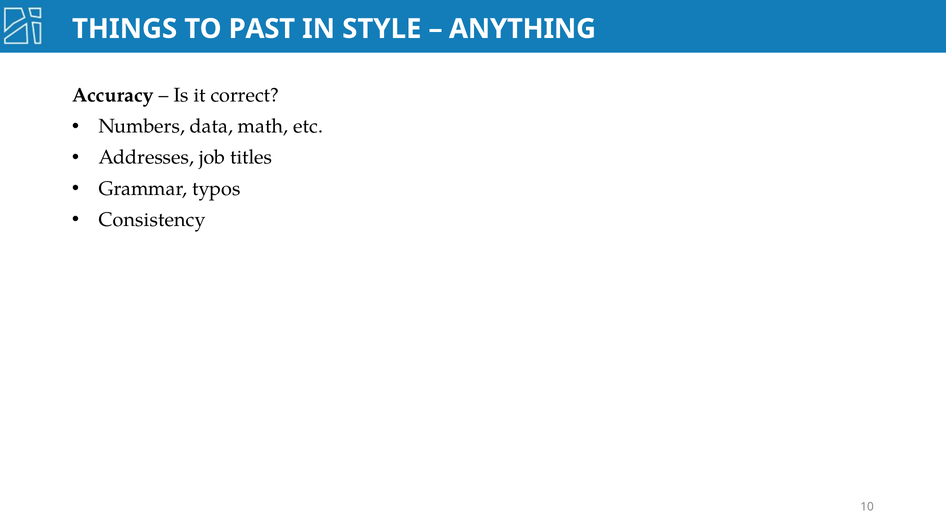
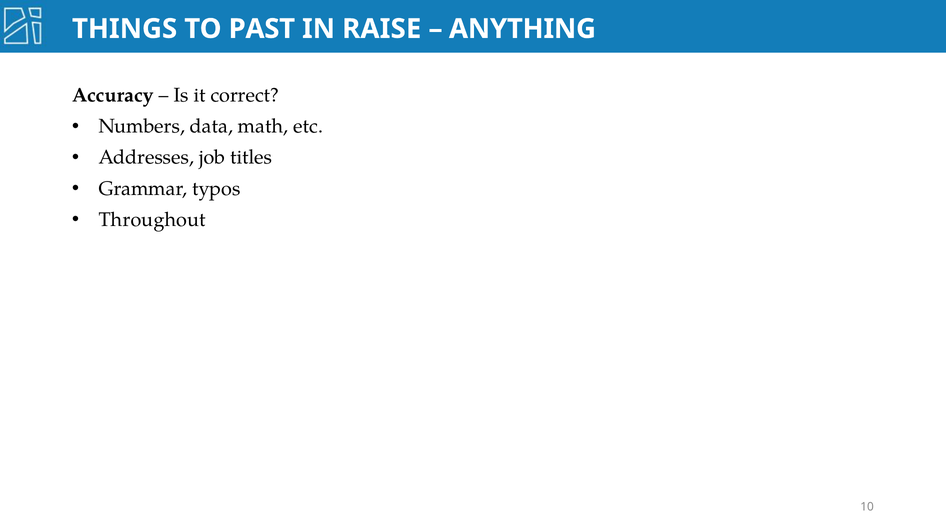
STYLE: STYLE -> RAISE (382, 29)
Consistency: Consistency -> Throughout (152, 220)
